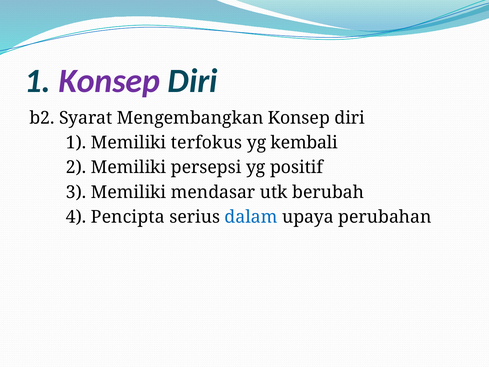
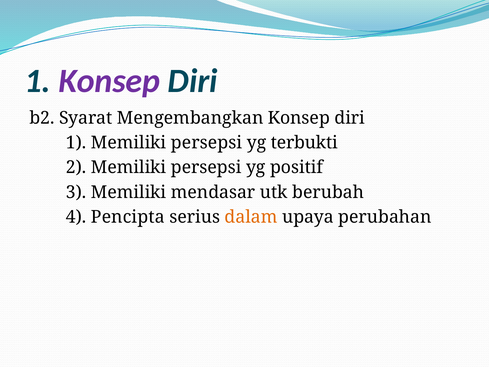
1 Memiliki terfokus: terfokus -> persepsi (206, 143)
kembali: kembali -> terbukti (304, 143)
dalam colour: blue -> orange (251, 217)
